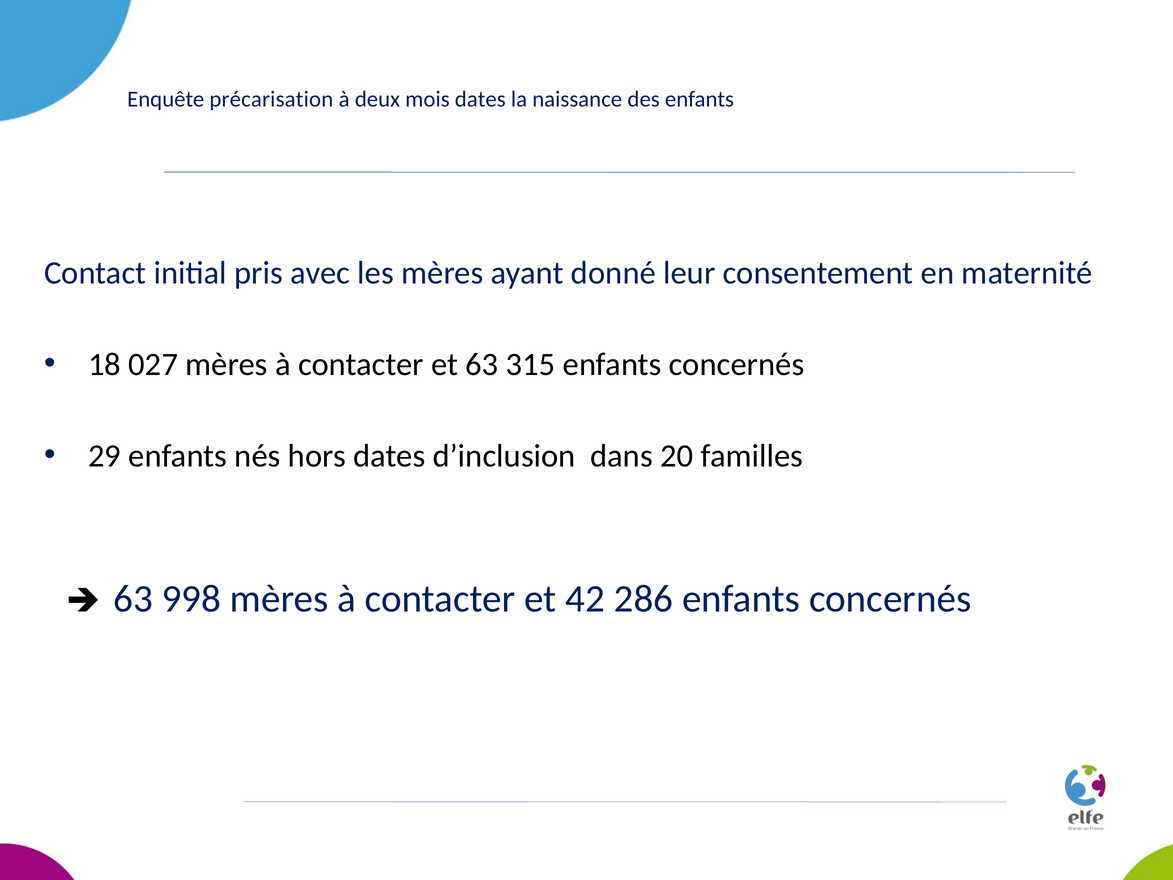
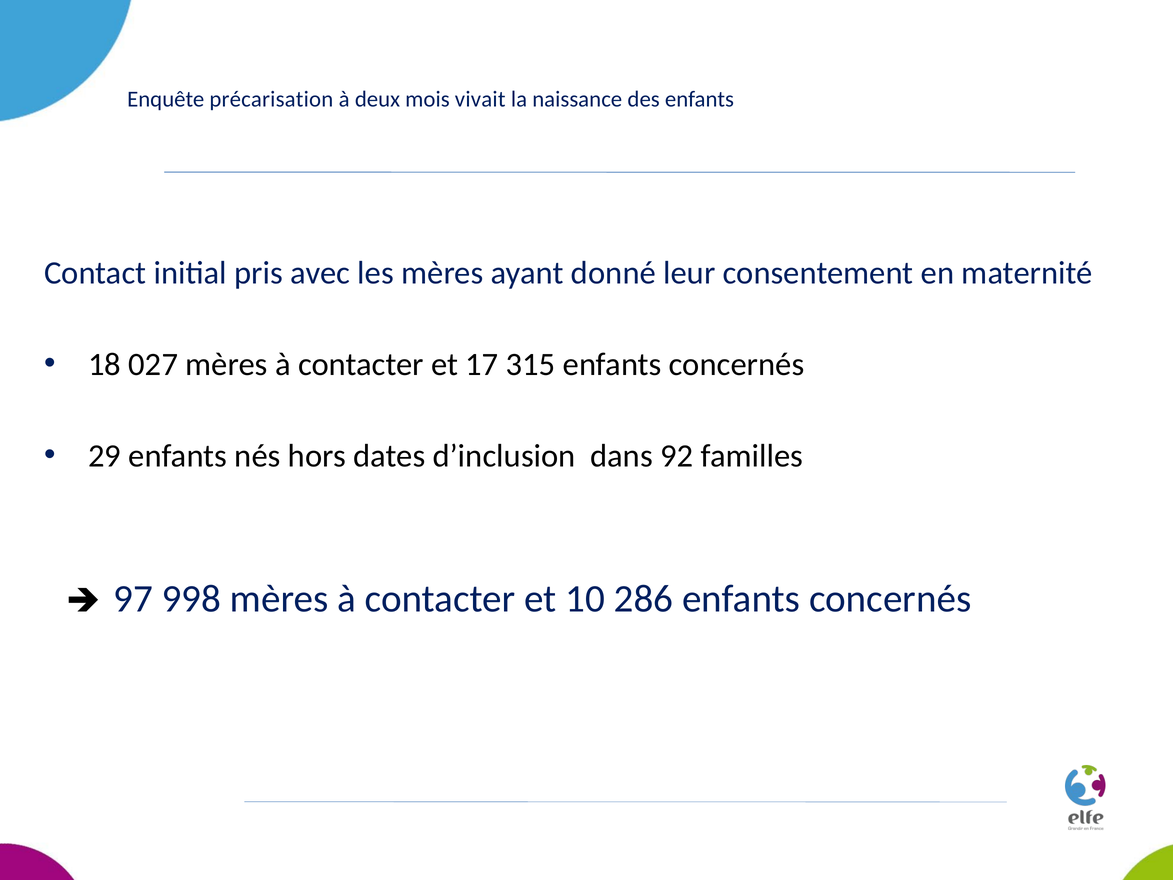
mois dates: dates -> vivait (480, 99)
et 63: 63 -> 17 (482, 364)
20: 20 -> 92 (677, 456)
63: 63 -> 97 (133, 598)
42: 42 -> 10 (585, 598)
